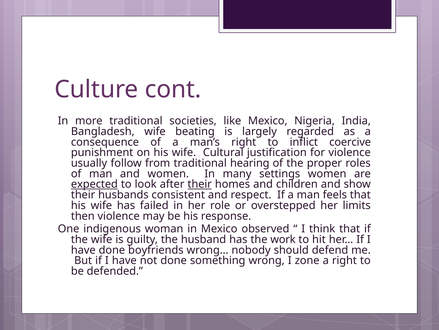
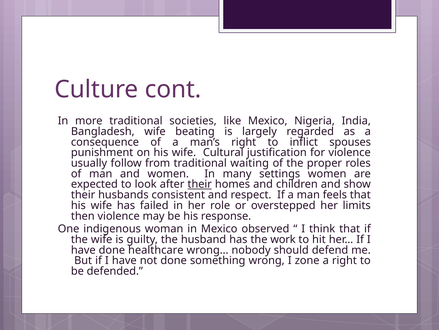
coercive: coercive -> spouses (350, 142)
hearing: hearing -> waiting (250, 163)
expected underline: present -> none (94, 184)
boyfriends: boyfriends -> healthcare (156, 250)
